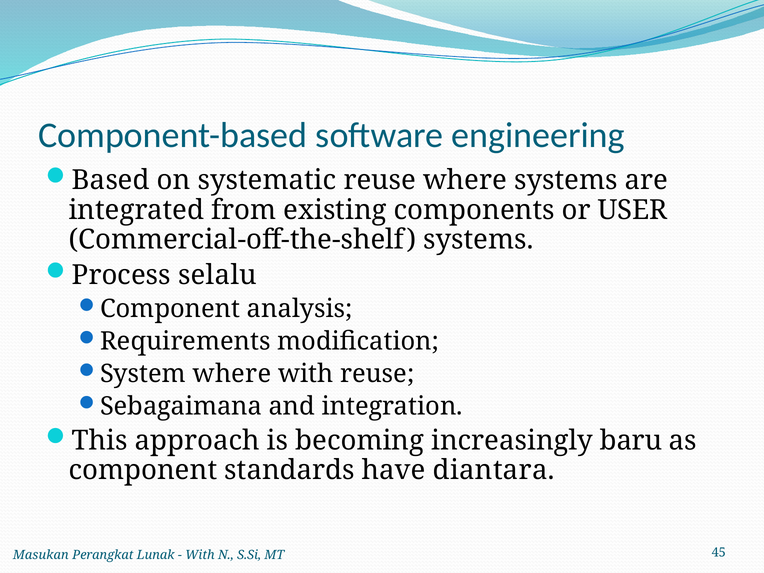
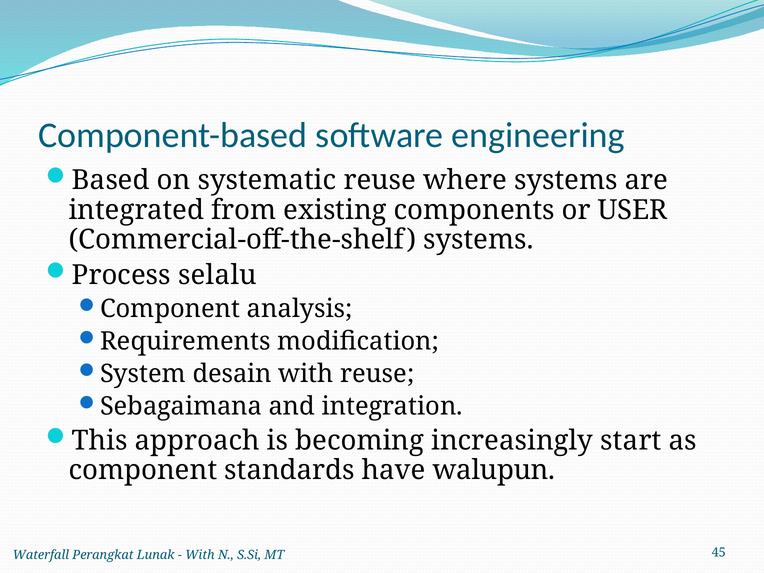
System where: where -> desain (232, 374)
baru: baru -> start (631, 441)
diantara: diantara -> walupun (494, 470)
Masukan: Masukan -> Waterfall (41, 555)
